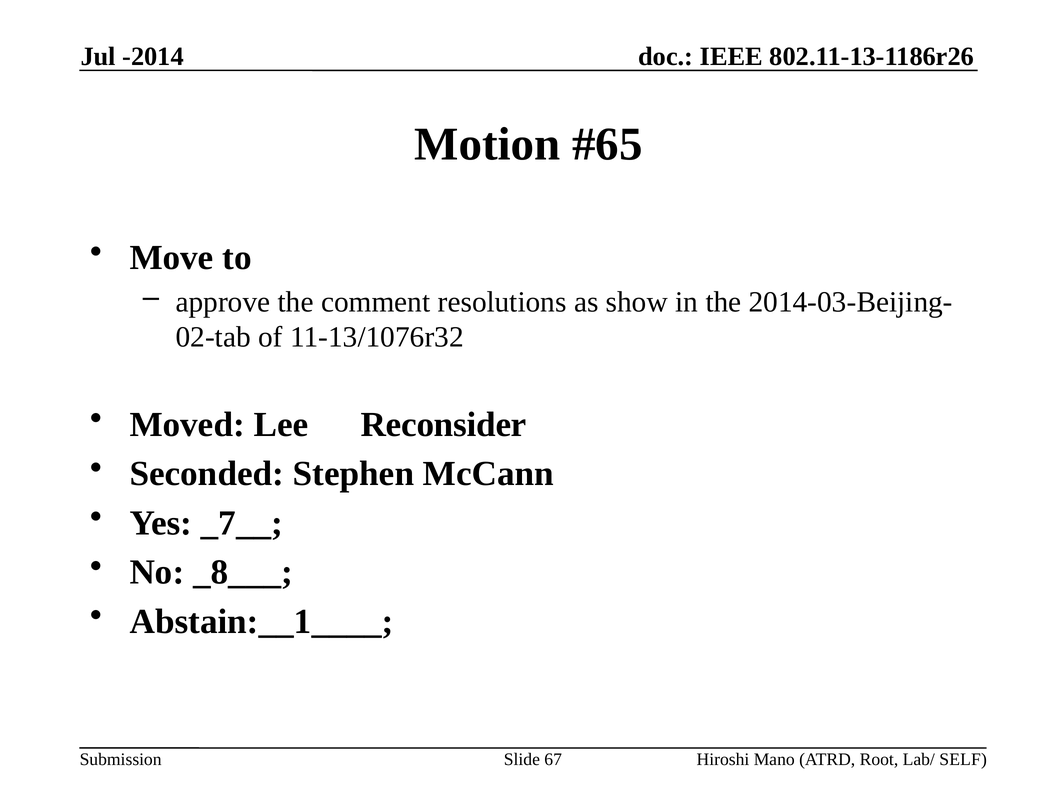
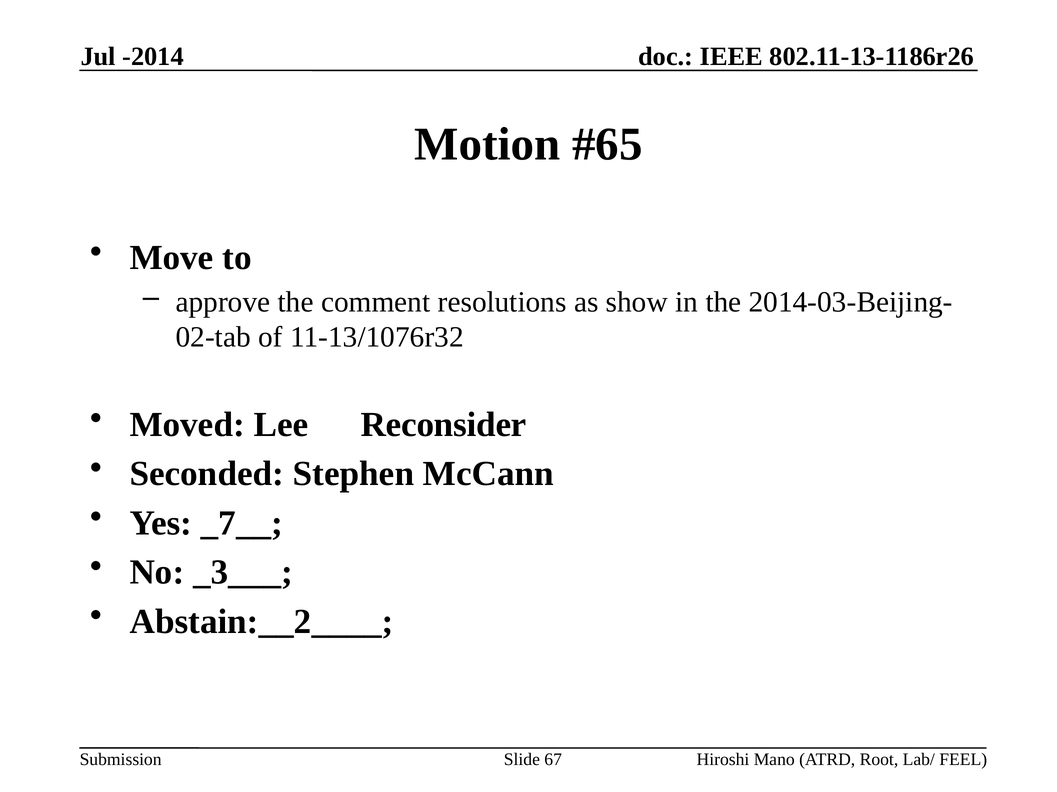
_8___: _8___ -> _3___ (243, 573)
Abstain:__1____: Abstain:__1____ -> Abstain:__2____ (262, 622)
SELF: SELF -> FEEL (963, 760)
